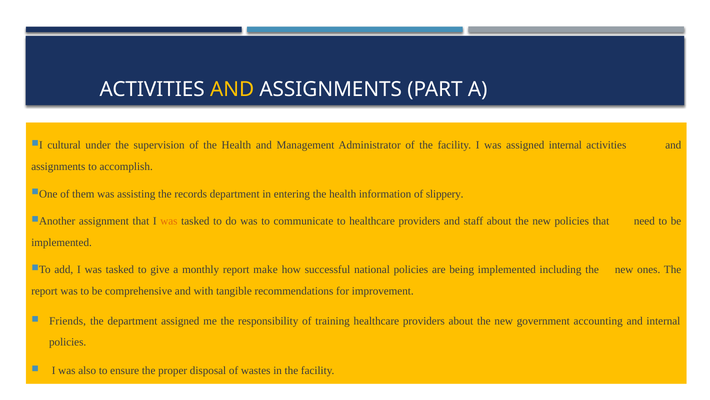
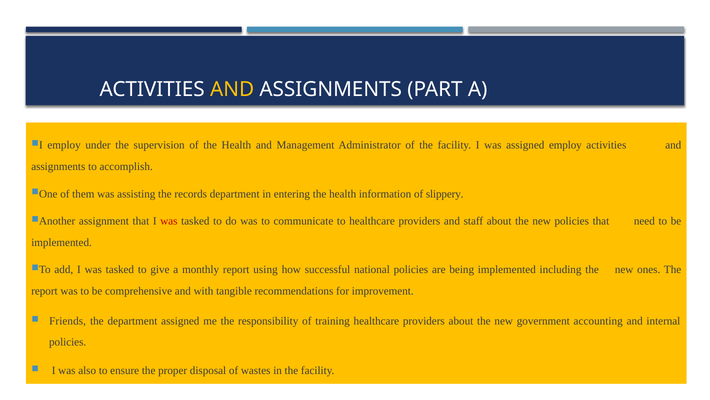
cultural: cultural -> employ (64, 145)
assigned internal: internal -> employ (565, 145)
was colour: orange -> red (169, 221)
make: make -> using (266, 269)
